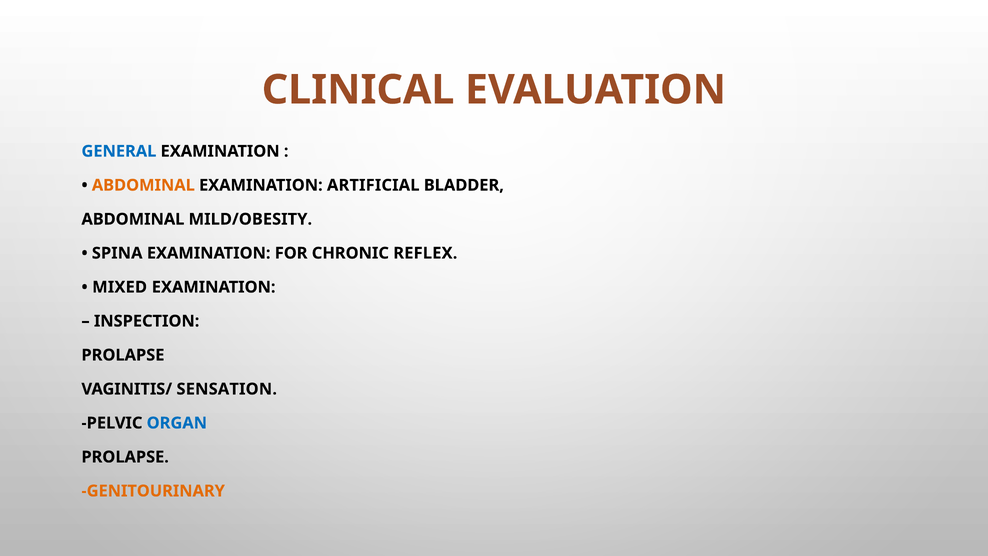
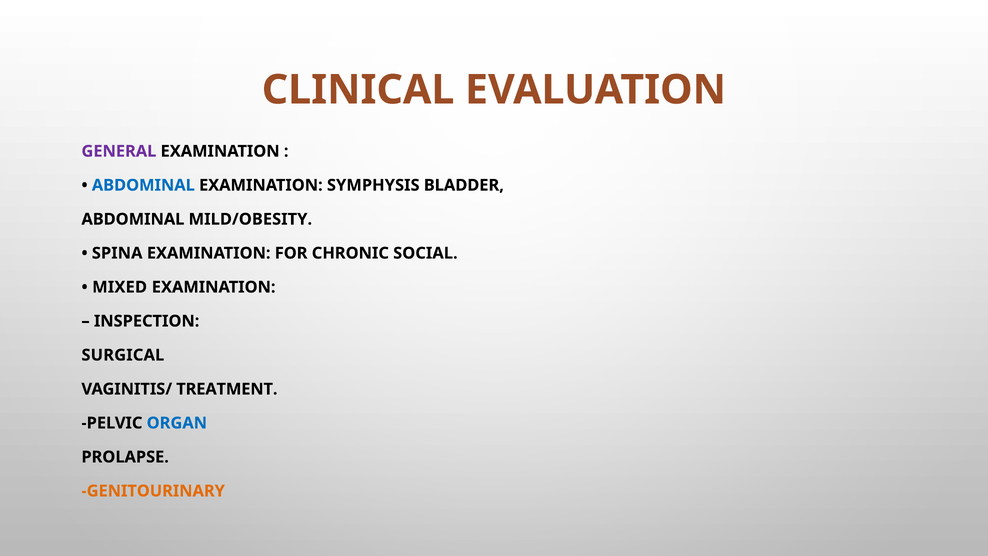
GENERAL colour: blue -> purple (119, 151)
ABDOMINAL colour: orange -> blue (143, 185)
ARTIFICIAL: ARTIFICIAL -> SYMPHYSIS (373, 185)
REFLEX: REFLEX -> SOCIAL (425, 253)
PROLAPSE: PROLAPSE -> SURGICAL (123, 355)
SENSATION: SENSATION -> TREATMENT (227, 389)
